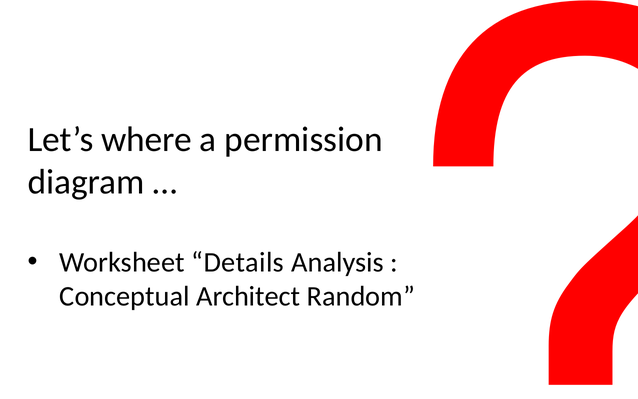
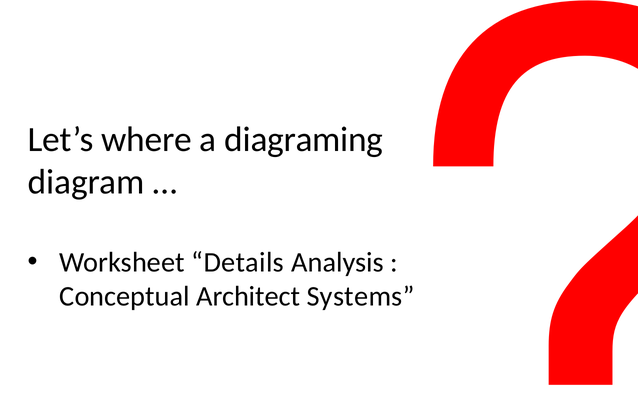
permission: permission -> diagraming (304, 139)
Random: Random -> Systems (361, 296)
